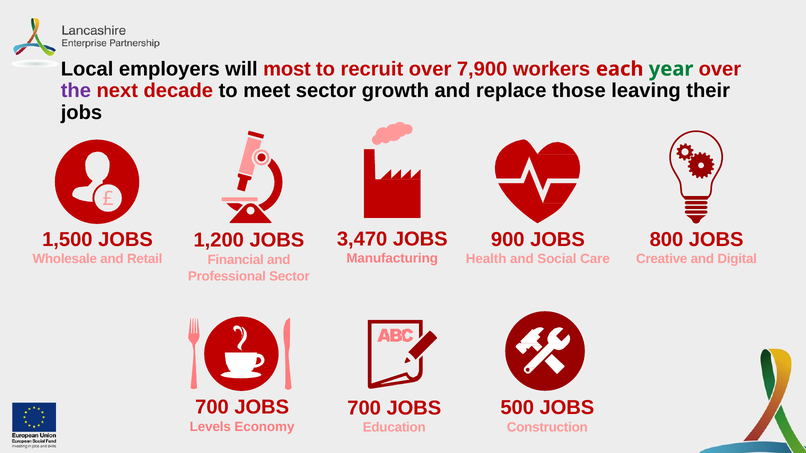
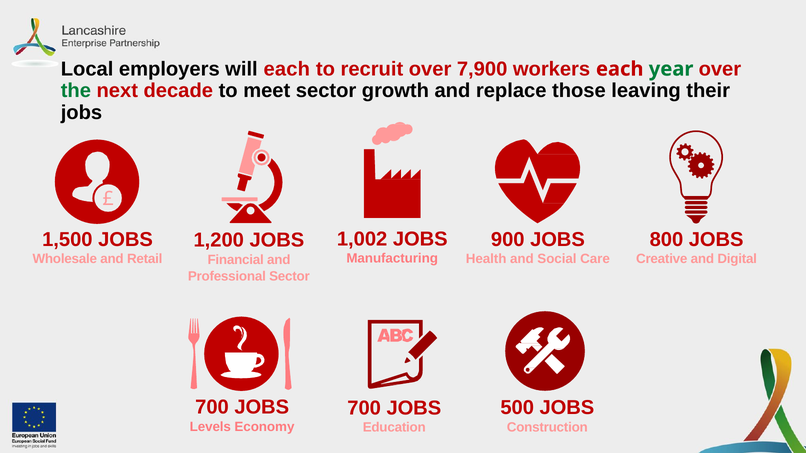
will most: most -> each (287, 69)
the colour: purple -> green (76, 91)
3,470: 3,470 -> 1,002 (362, 239)
